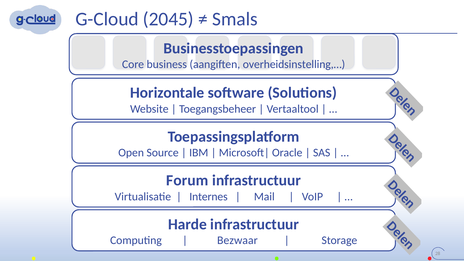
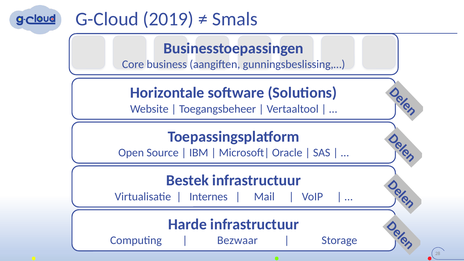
2045: 2045 -> 2019 (168, 19)
overheidsinstelling,…: overheidsinstelling,… -> gunningsbeslissing,… (294, 64)
Forum: Forum -> Bestek (187, 181)
